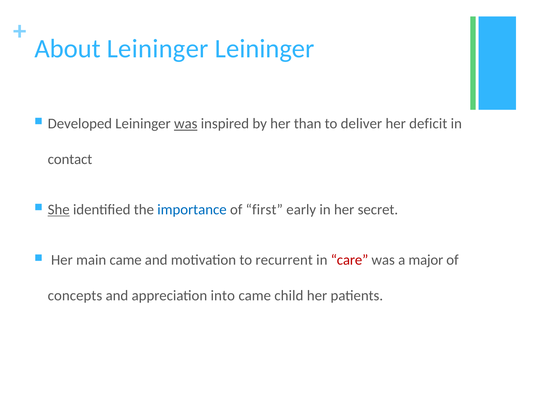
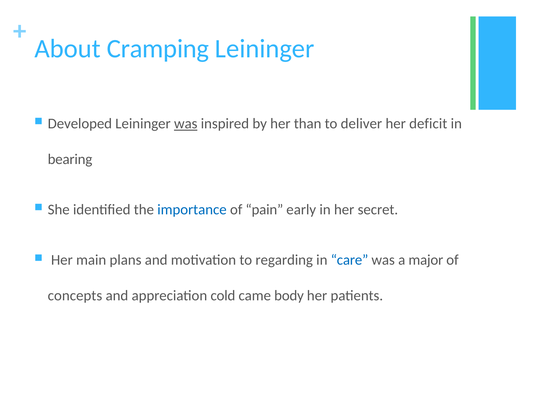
About Leininger: Leininger -> Cramping (158, 49)
contact: contact -> bearing (70, 159)
She underline: present -> none (59, 210)
first: first -> pain (264, 210)
main came: came -> plans (126, 260)
recurrent: recurrent -> regarding (284, 260)
care colour: red -> blue (350, 260)
into: into -> cold (223, 295)
child: child -> body (289, 295)
